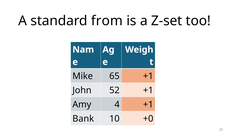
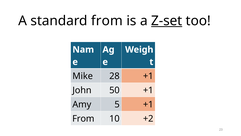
Z-set underline: none -> present (167, 21)
65: 65 -> 28 (114, 76)
52: 52 -> 50 (114, 90)
4: 4 -> 5 (117, 104)
Bank: Bank -> From (83, 118)
+0: +0 -> +2 (148, 118)
